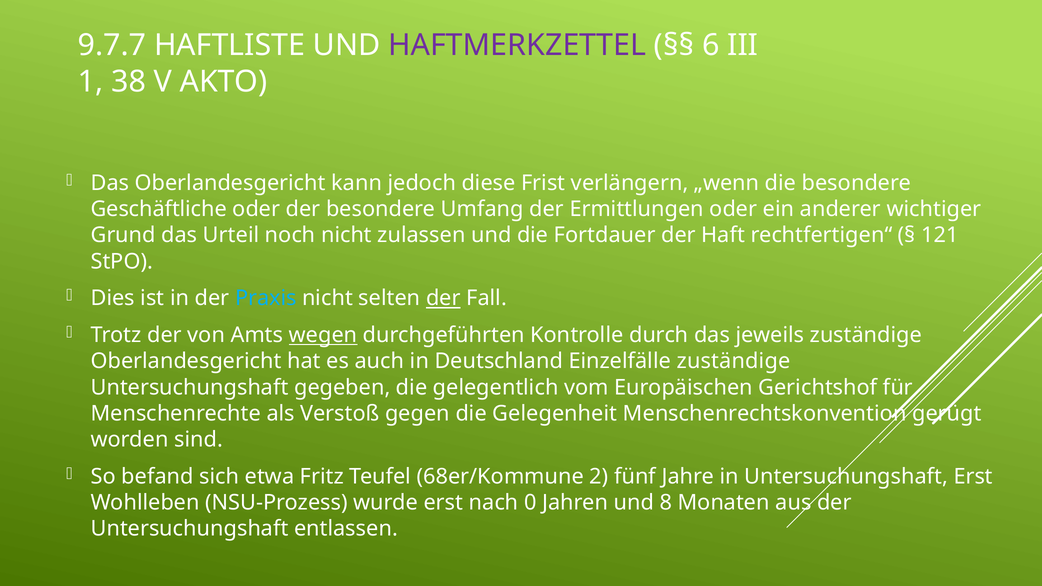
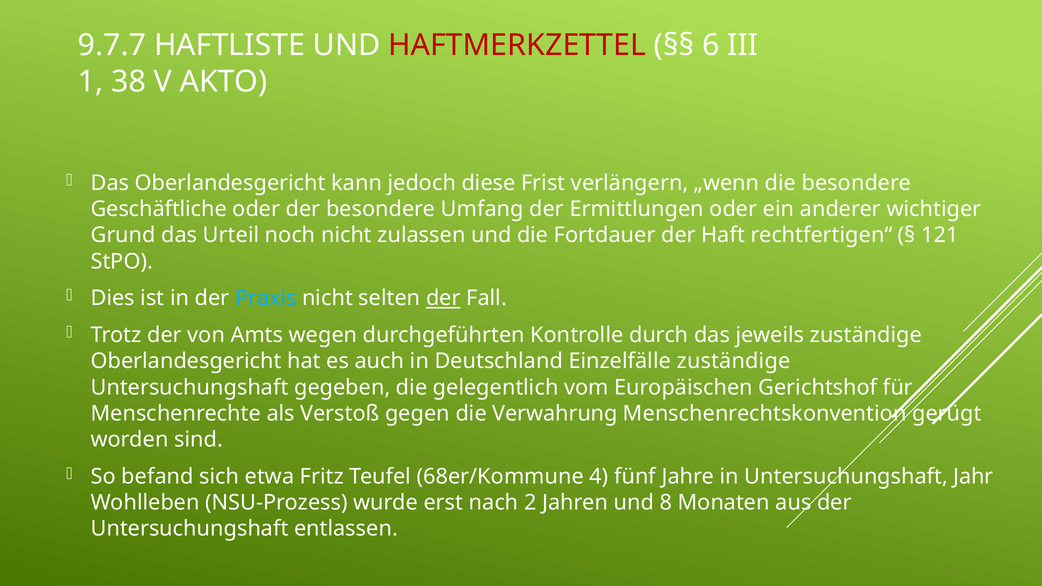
HAFTMERKZETTEL colour: purple -> red (517, 45)
wegen underline: present -> none (323, 335)
Gelegenheit: Gelegenheit -> Verwahrung (555, 414)
2: 2 -> 4 (599, 477)
Untersuchungshaft Erst: Erst -> Jahr (973, 477)
0: 0 -> 2 (530, 503)
